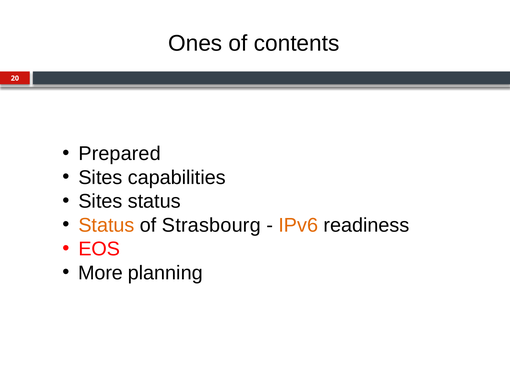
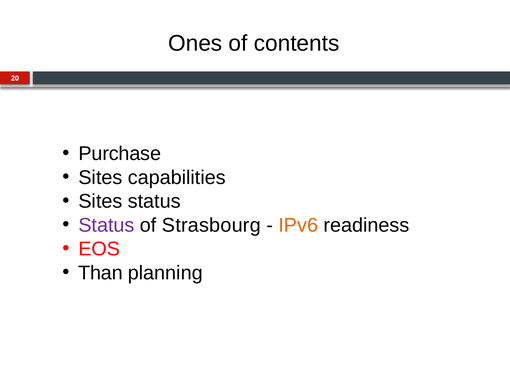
Prepared: Prepared -> Purchase (120, 153)
Status colour: orange -> purple (106, 225)
More: More -> Than (101, 272)
